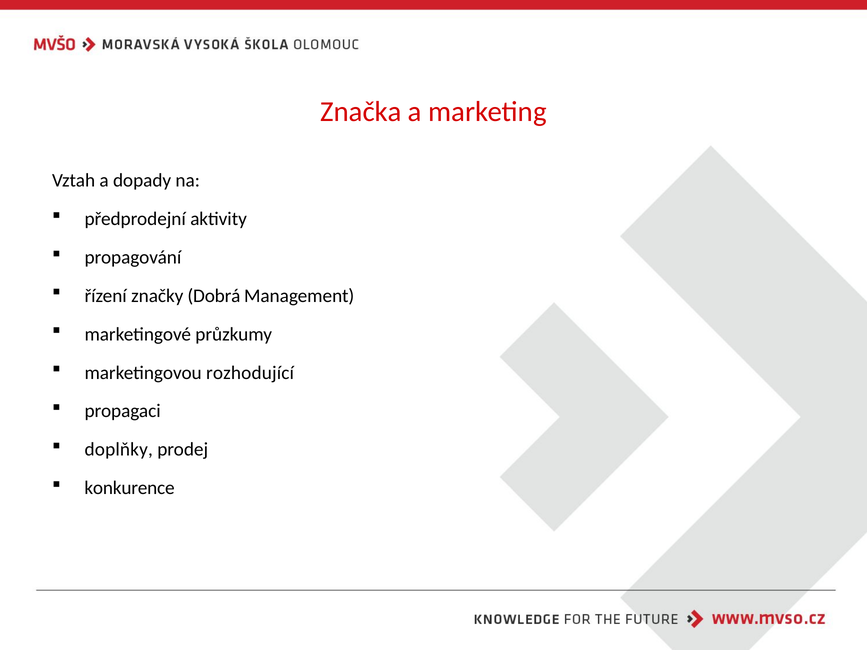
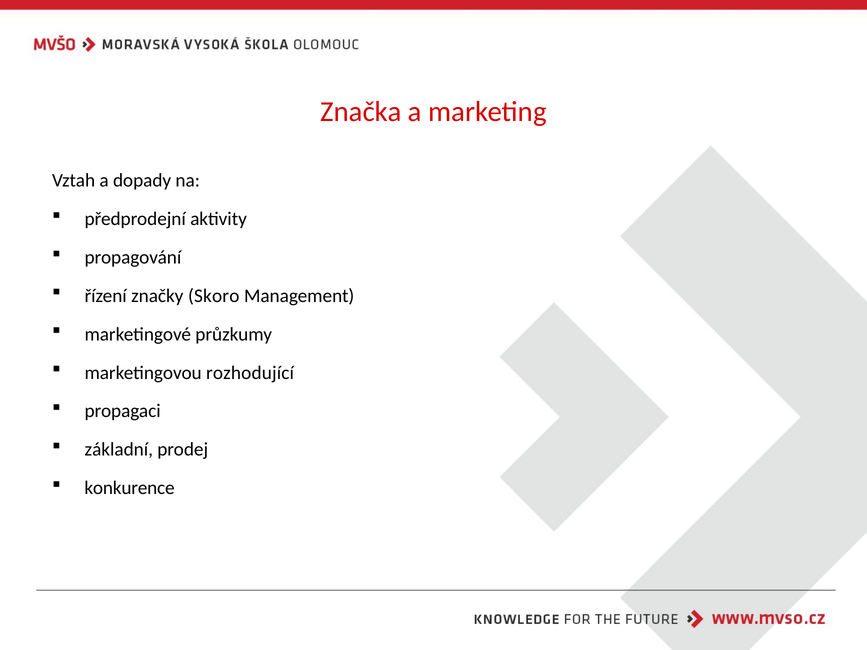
Dobrá: Dobrá -> Skoro (214, 296)
doplňky: doplňky -> základní (119, 450)
